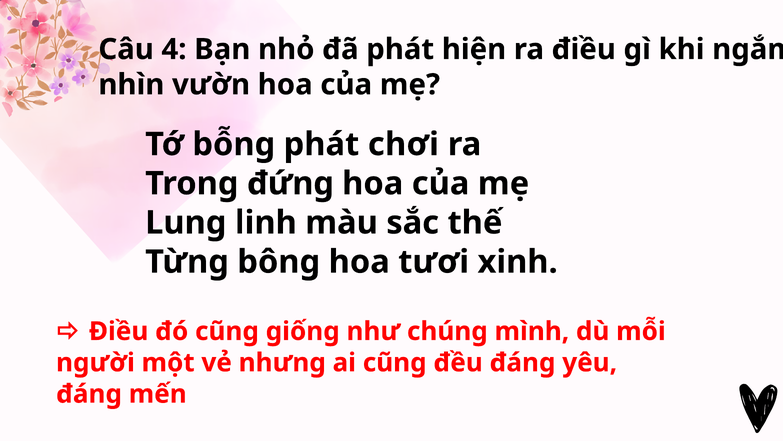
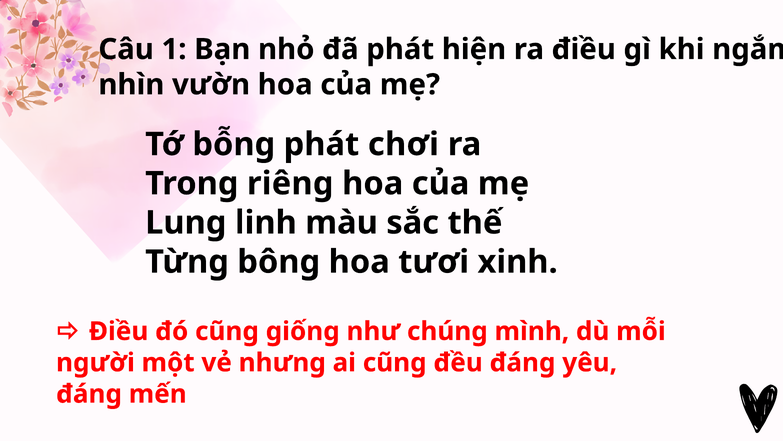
4: 4 -> 1 (174, 49)
đứng: đứng -> riêng (290, 183)
